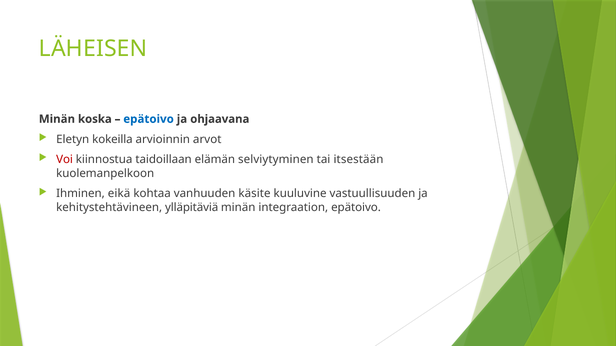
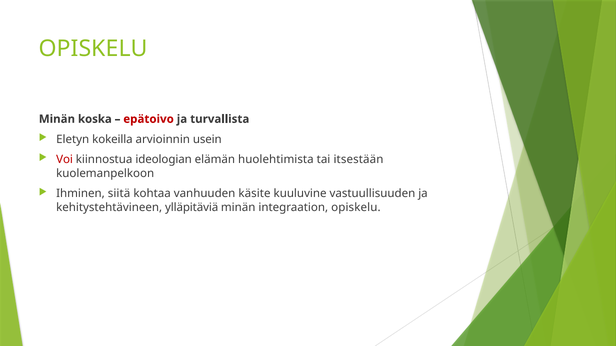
LÄHEISEN: LÄHEISEN -> OPISKELU (93, 49)
epätoivo colour: blue -> red (149, 119)
ohjaavana: ohjaavana -> turvallista (220, 119)
arvot: arvot -> usein (207, 139)
taidoillaan: taidoillaan -> ideologian (164, 160)
selviytyminen: selviytyminen -> huolehtimista (276, 160)
eikä: eikä -> siitä (119, 194)
integraation epätoivo: epätoivo -> opiskelu (356, 208)
